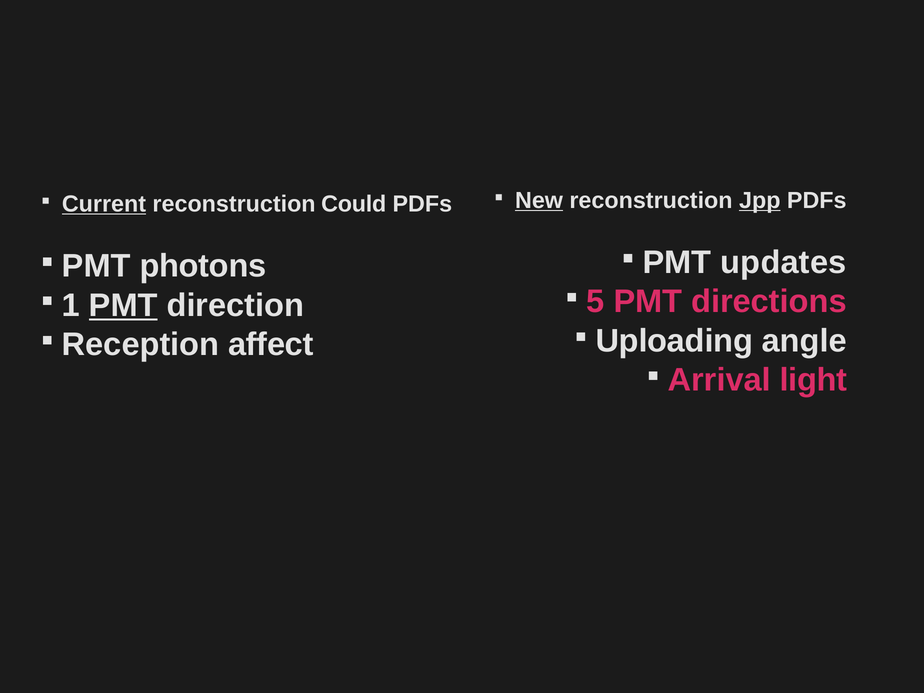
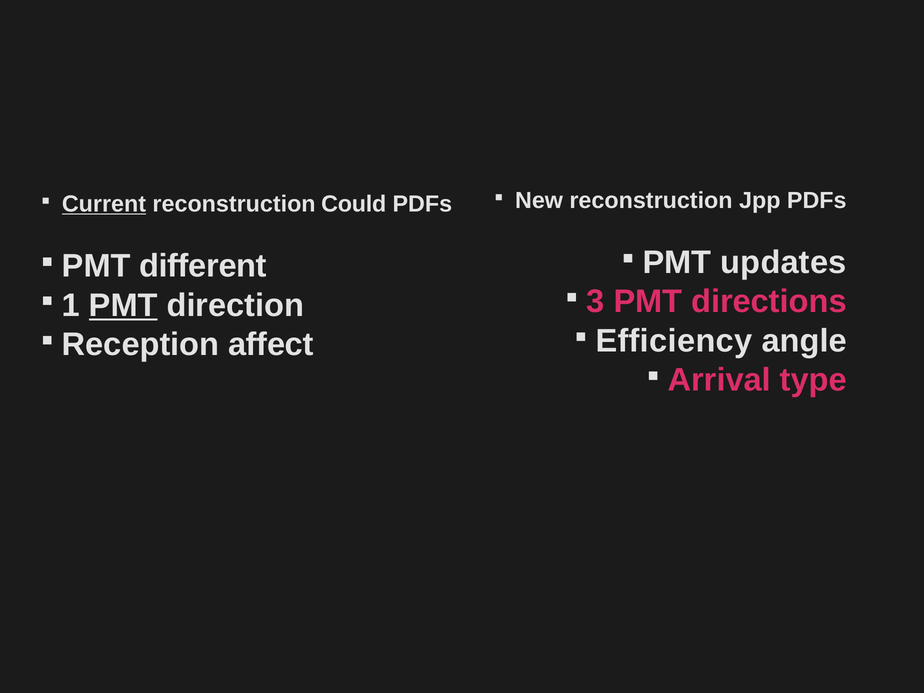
New underline: present -> none (539, 201)
Jpp underline: present -> none (760, 201)
photons: photons -> different (203, 266)
5: 5 -> 3 (596, 302)
Uploading: Uploading -> Efficiency (674, 341)
light: light -> type (813, 380)
